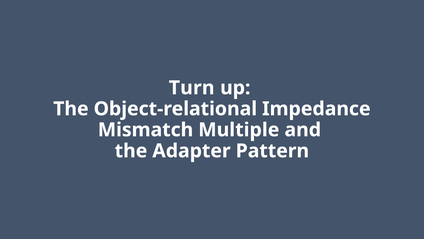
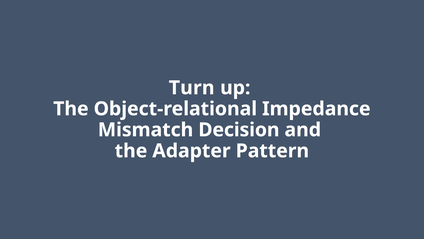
Multiple: Multiple -> Decision (239, 130)
